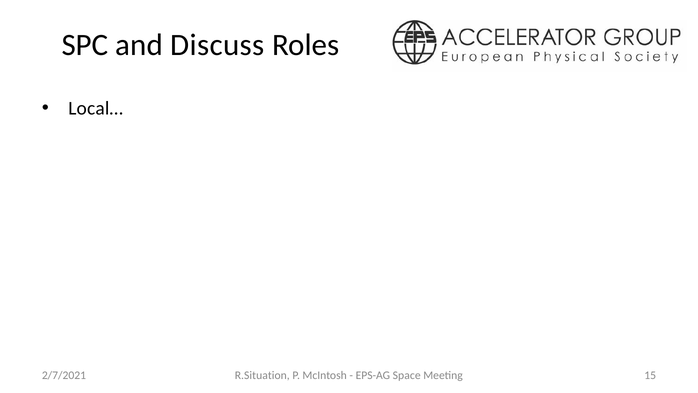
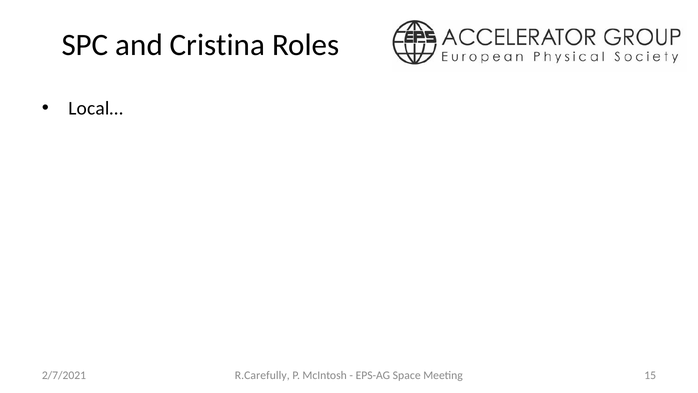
Discuss: Discuss -> Cristina (217, 45)
R.Situation: R.Situation -> R.Carefully (262, 375)
